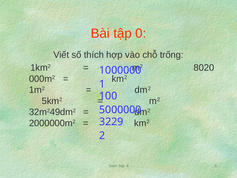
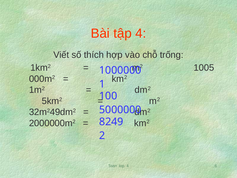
tập 0: 0 -> 4 (141, 33)
8020: 8020 -> 1005 (204, 68)
3229: 3229 -> 8249 (111, 122)
